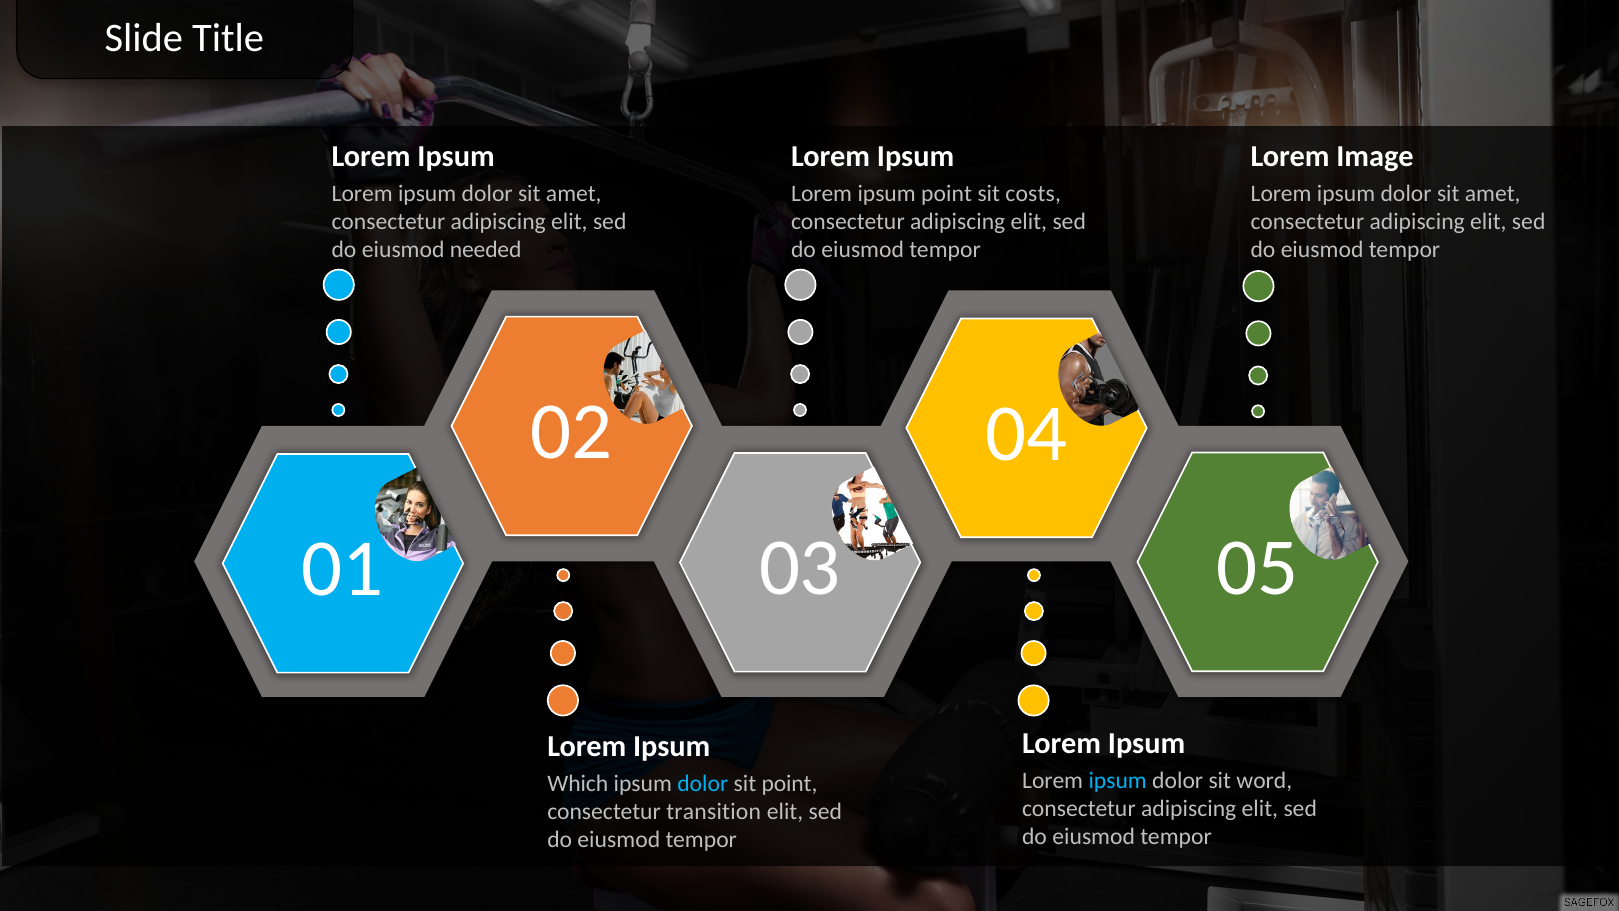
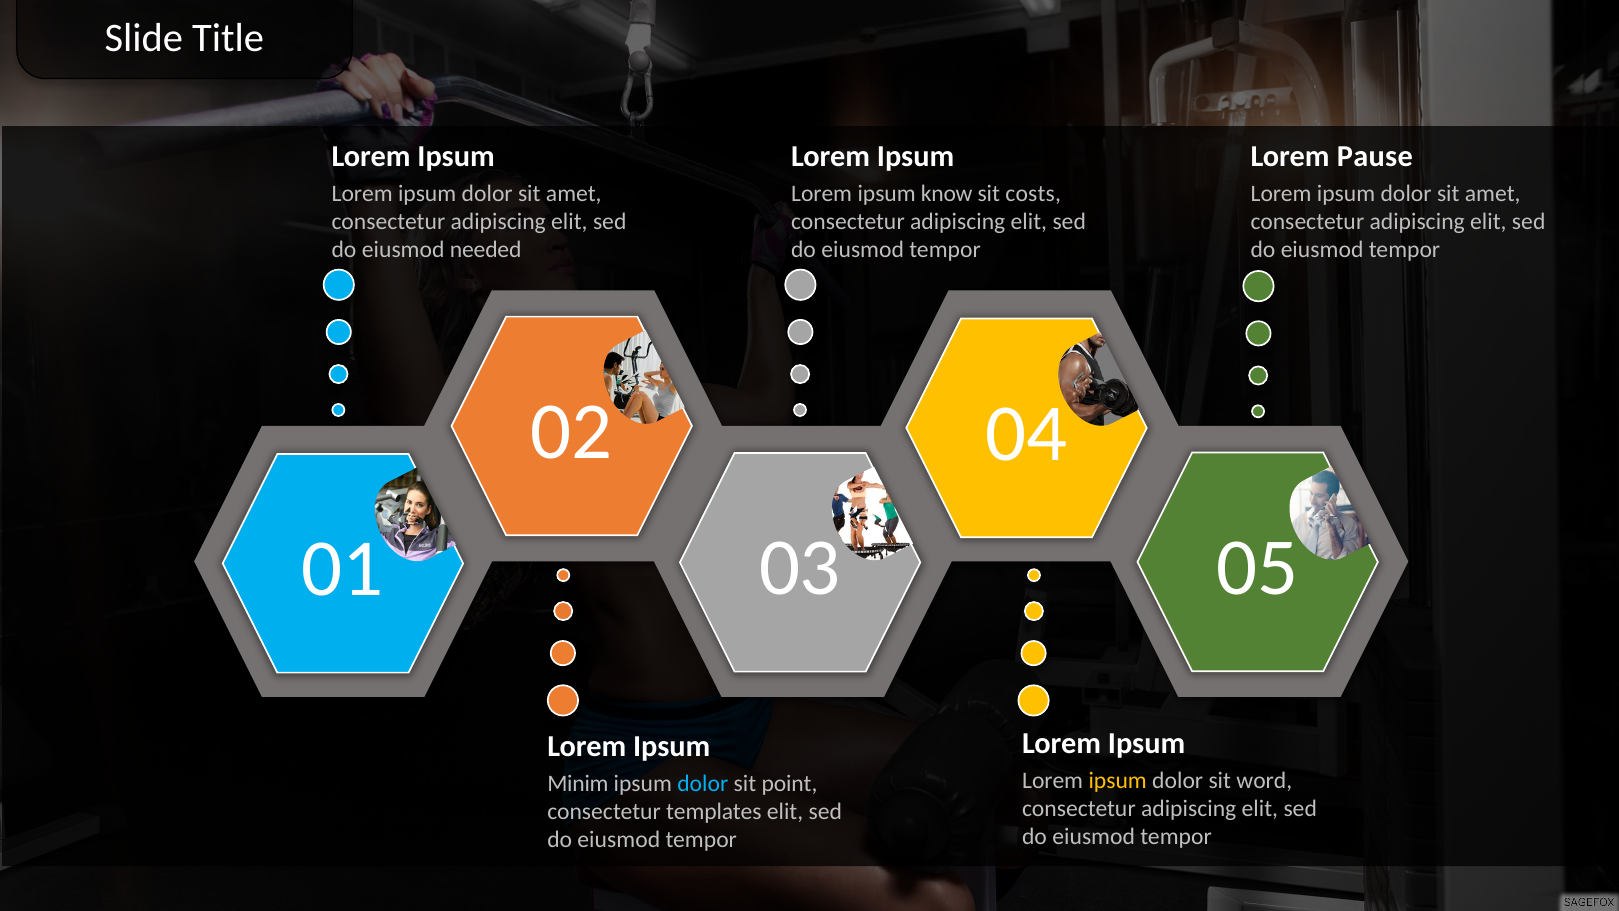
Image: Image -> Pause (1375, 157)
ipsum point: point -> know (947, 193)
ipsum colour: light blue -> yellow (1118, 780)
Which: Which -> Minim (578, 783)
transition: transition -> templates (714, 812)
